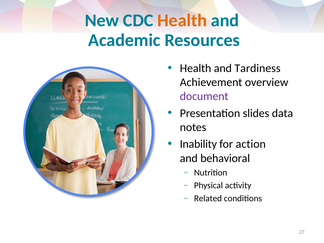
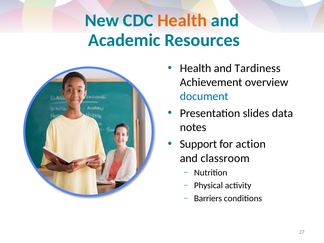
document colour: purple -> blue (204, 96)
Inability: Inability -> Support (198, 144)
behavioral: behavioral -> classroom (225, 158)
Related: Related -> Barriers (208, 198)
